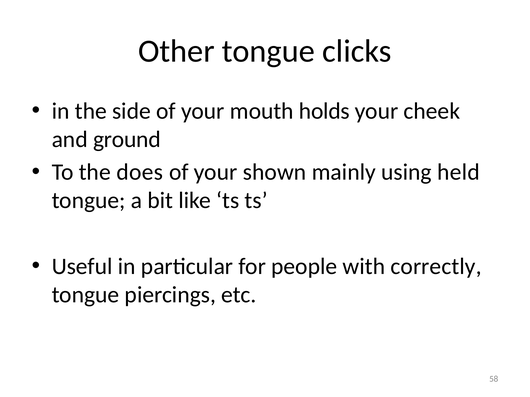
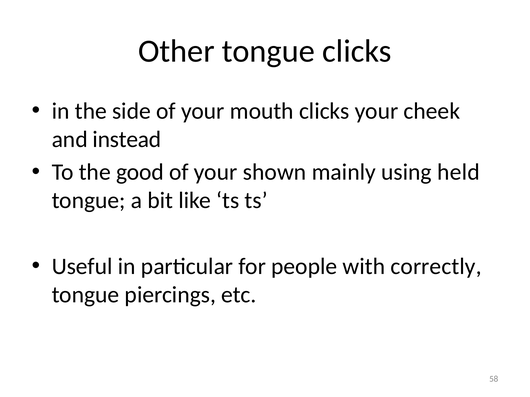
mouth holds: holds -> clicks (324, 111)
ground: ground -> instead (127, 139)
does: does -> good (140, 172)
